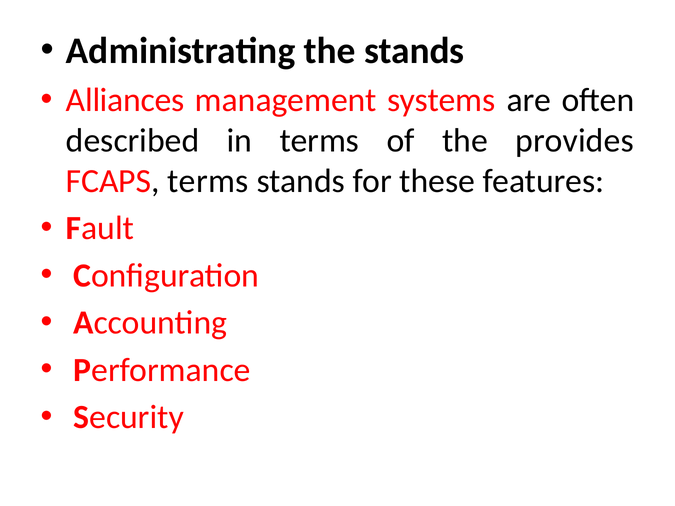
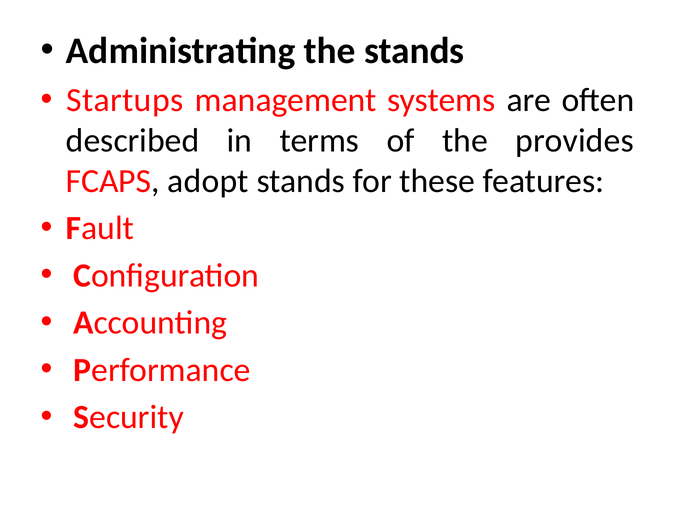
Alliances: Alliances -> Startups (125, 100)
FCAPS terms: terms -> adopt (208, 181)
